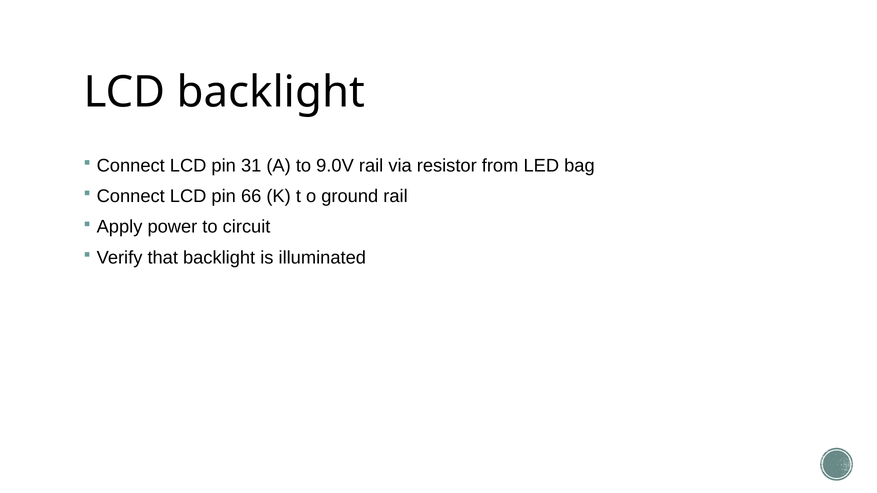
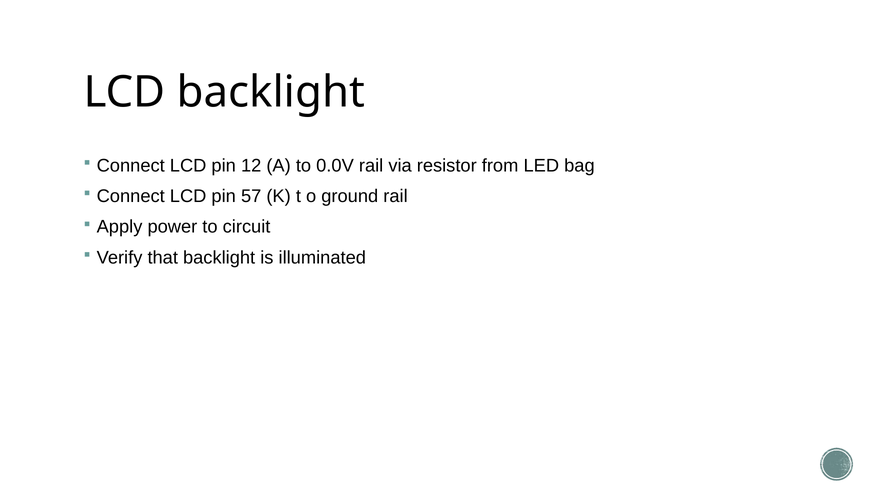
31: 31 -> 12 (251, 166)
9.0V: 9.0V -> 0.0V (335, 166)
66: 66 -> 57 (251, 196)
